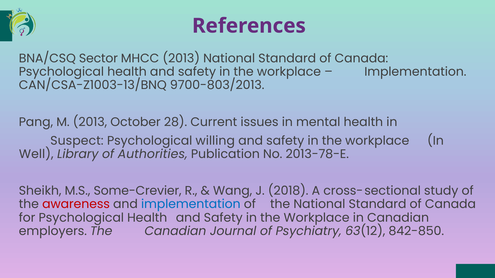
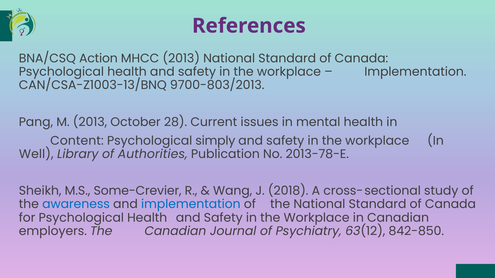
Sector: Sector -> Action (98, 59)
Suspect: Suspect -> Content (77, 141)
willing: willing -> simply (215, 141)
awareness colour: red -> blue (76, 205)
